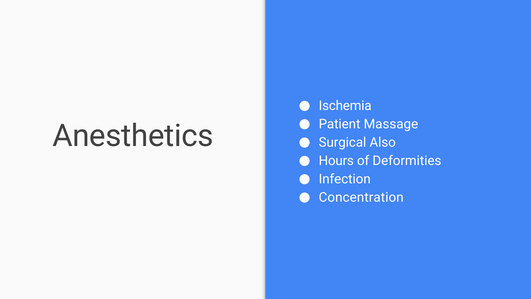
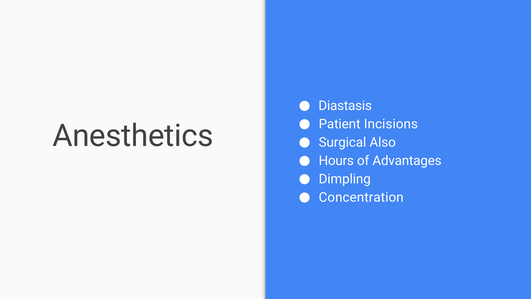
Ischemia: Ischemia -> Diastasis (345, 106)
Massage: Massage -> Incisions (391, 124)
Deformities: Deformities -> Advantages (407, 161)
Infection: Infection -> Dimpling (345, 179)
